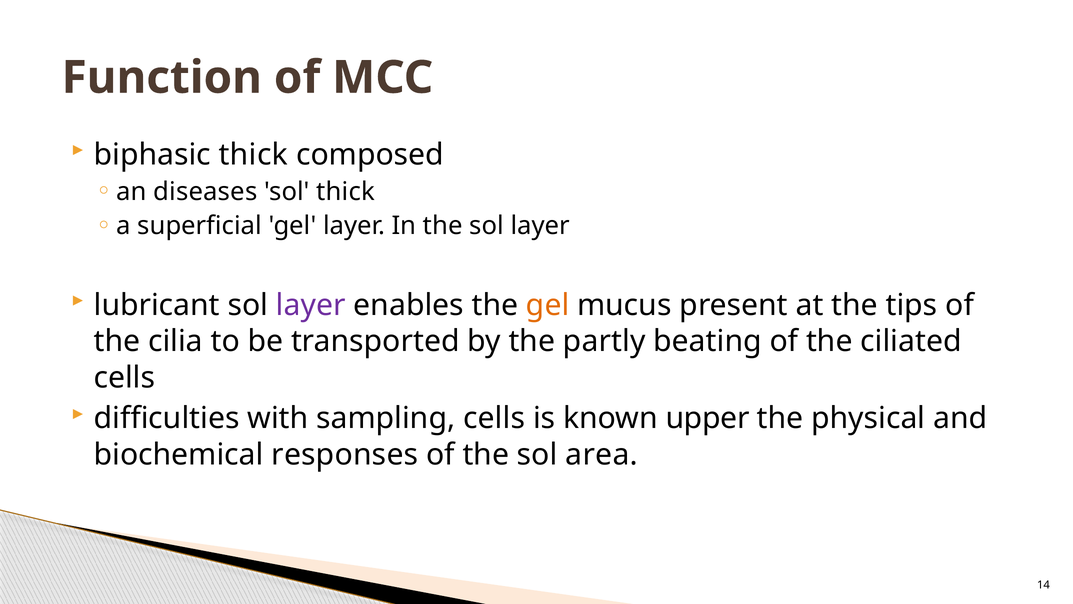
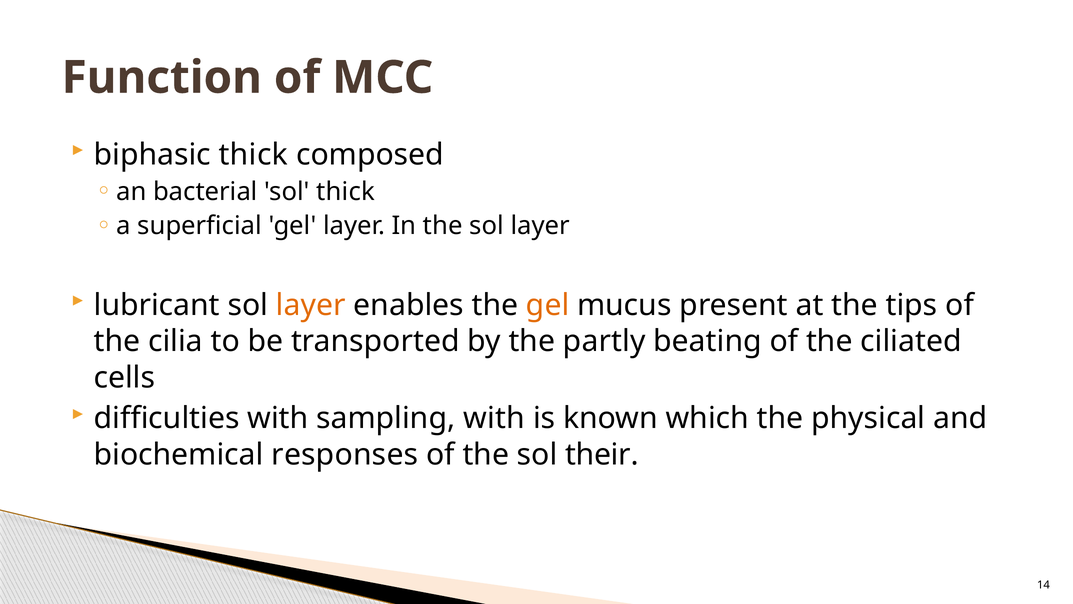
diseases: diseases -> bacterial (205, 191)
layer colour: purple -> orange (311, 305)
sampling cells: cells -> with (494, 418)
upper: upper -> which (707, 418)
area: area -> their (602, 454)
